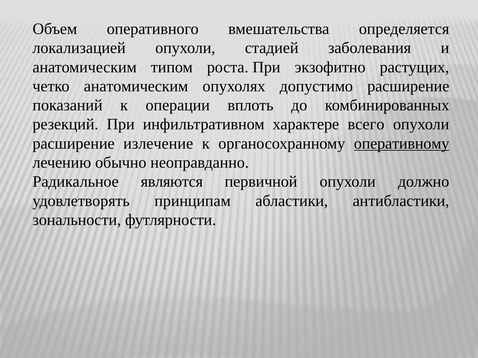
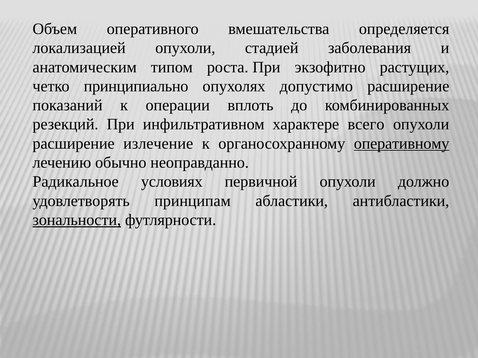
четко анатомическим: анатомическим -> принципиально (136, 86)
являются: являются -> условиях (172, 182)
зональности underline: none -> present (77, 220)
